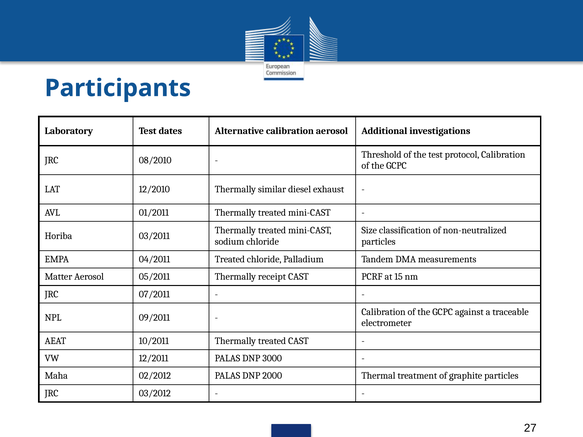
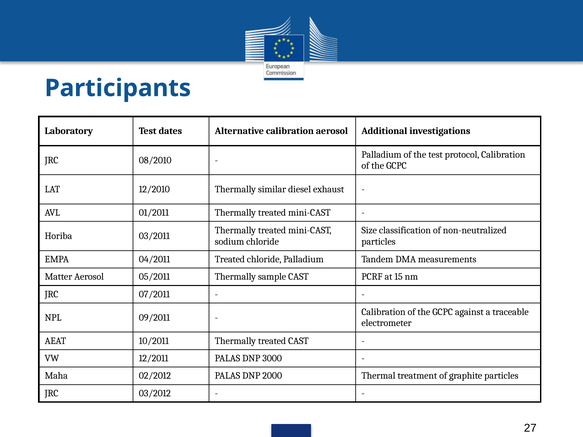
Threshold: Threshold -> Palladium (382, 155)
receipt: receipt -> sample (272, 277)
